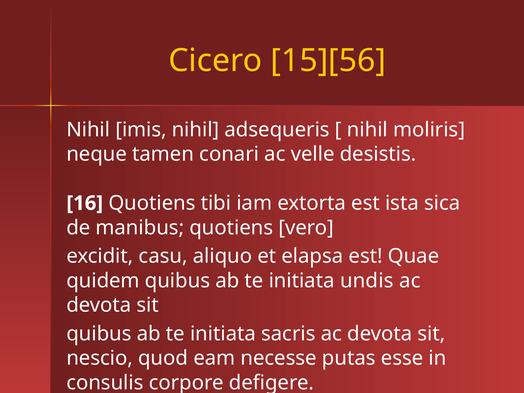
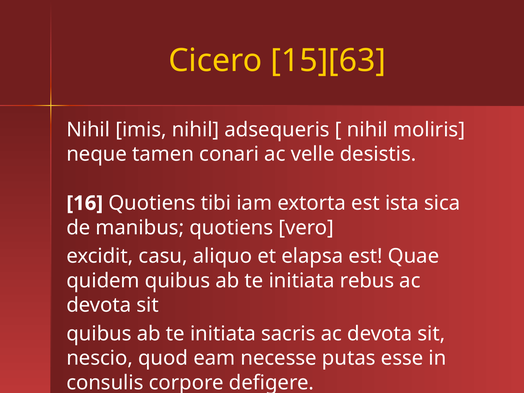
15][56: 15][56 -> 15][63 (328, 61)
undis: undis -> rebus (367, 281)
